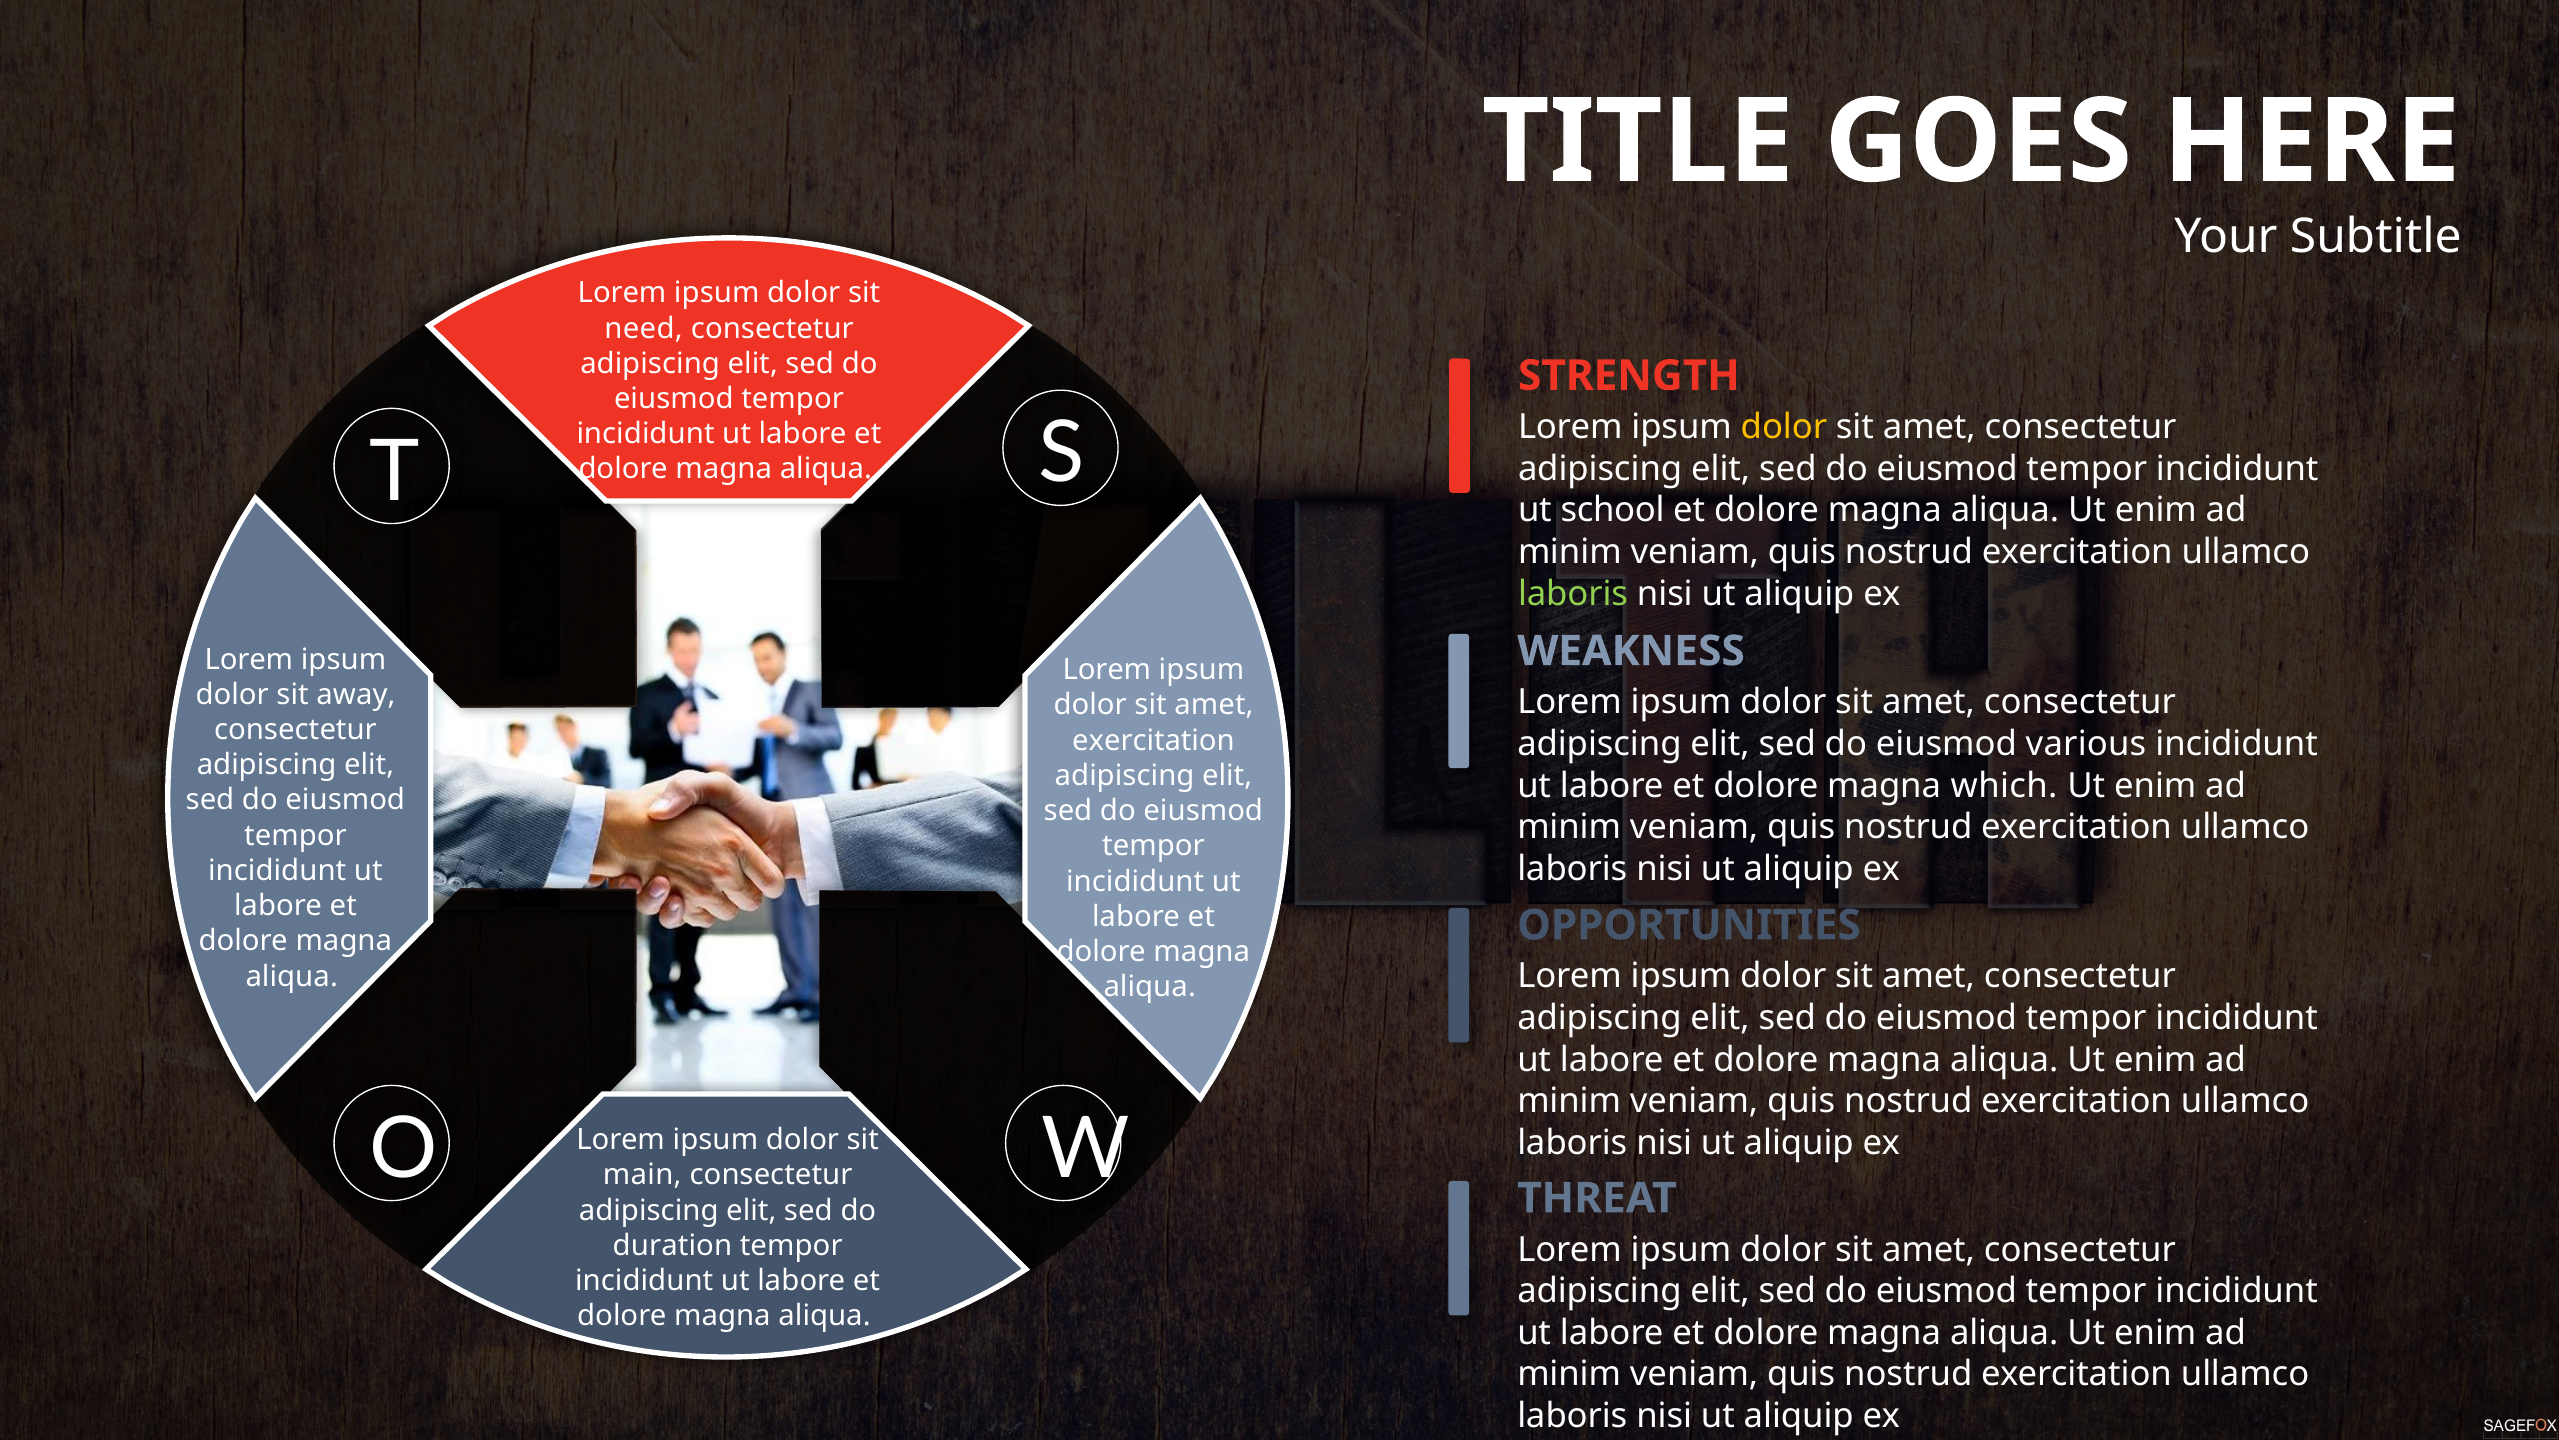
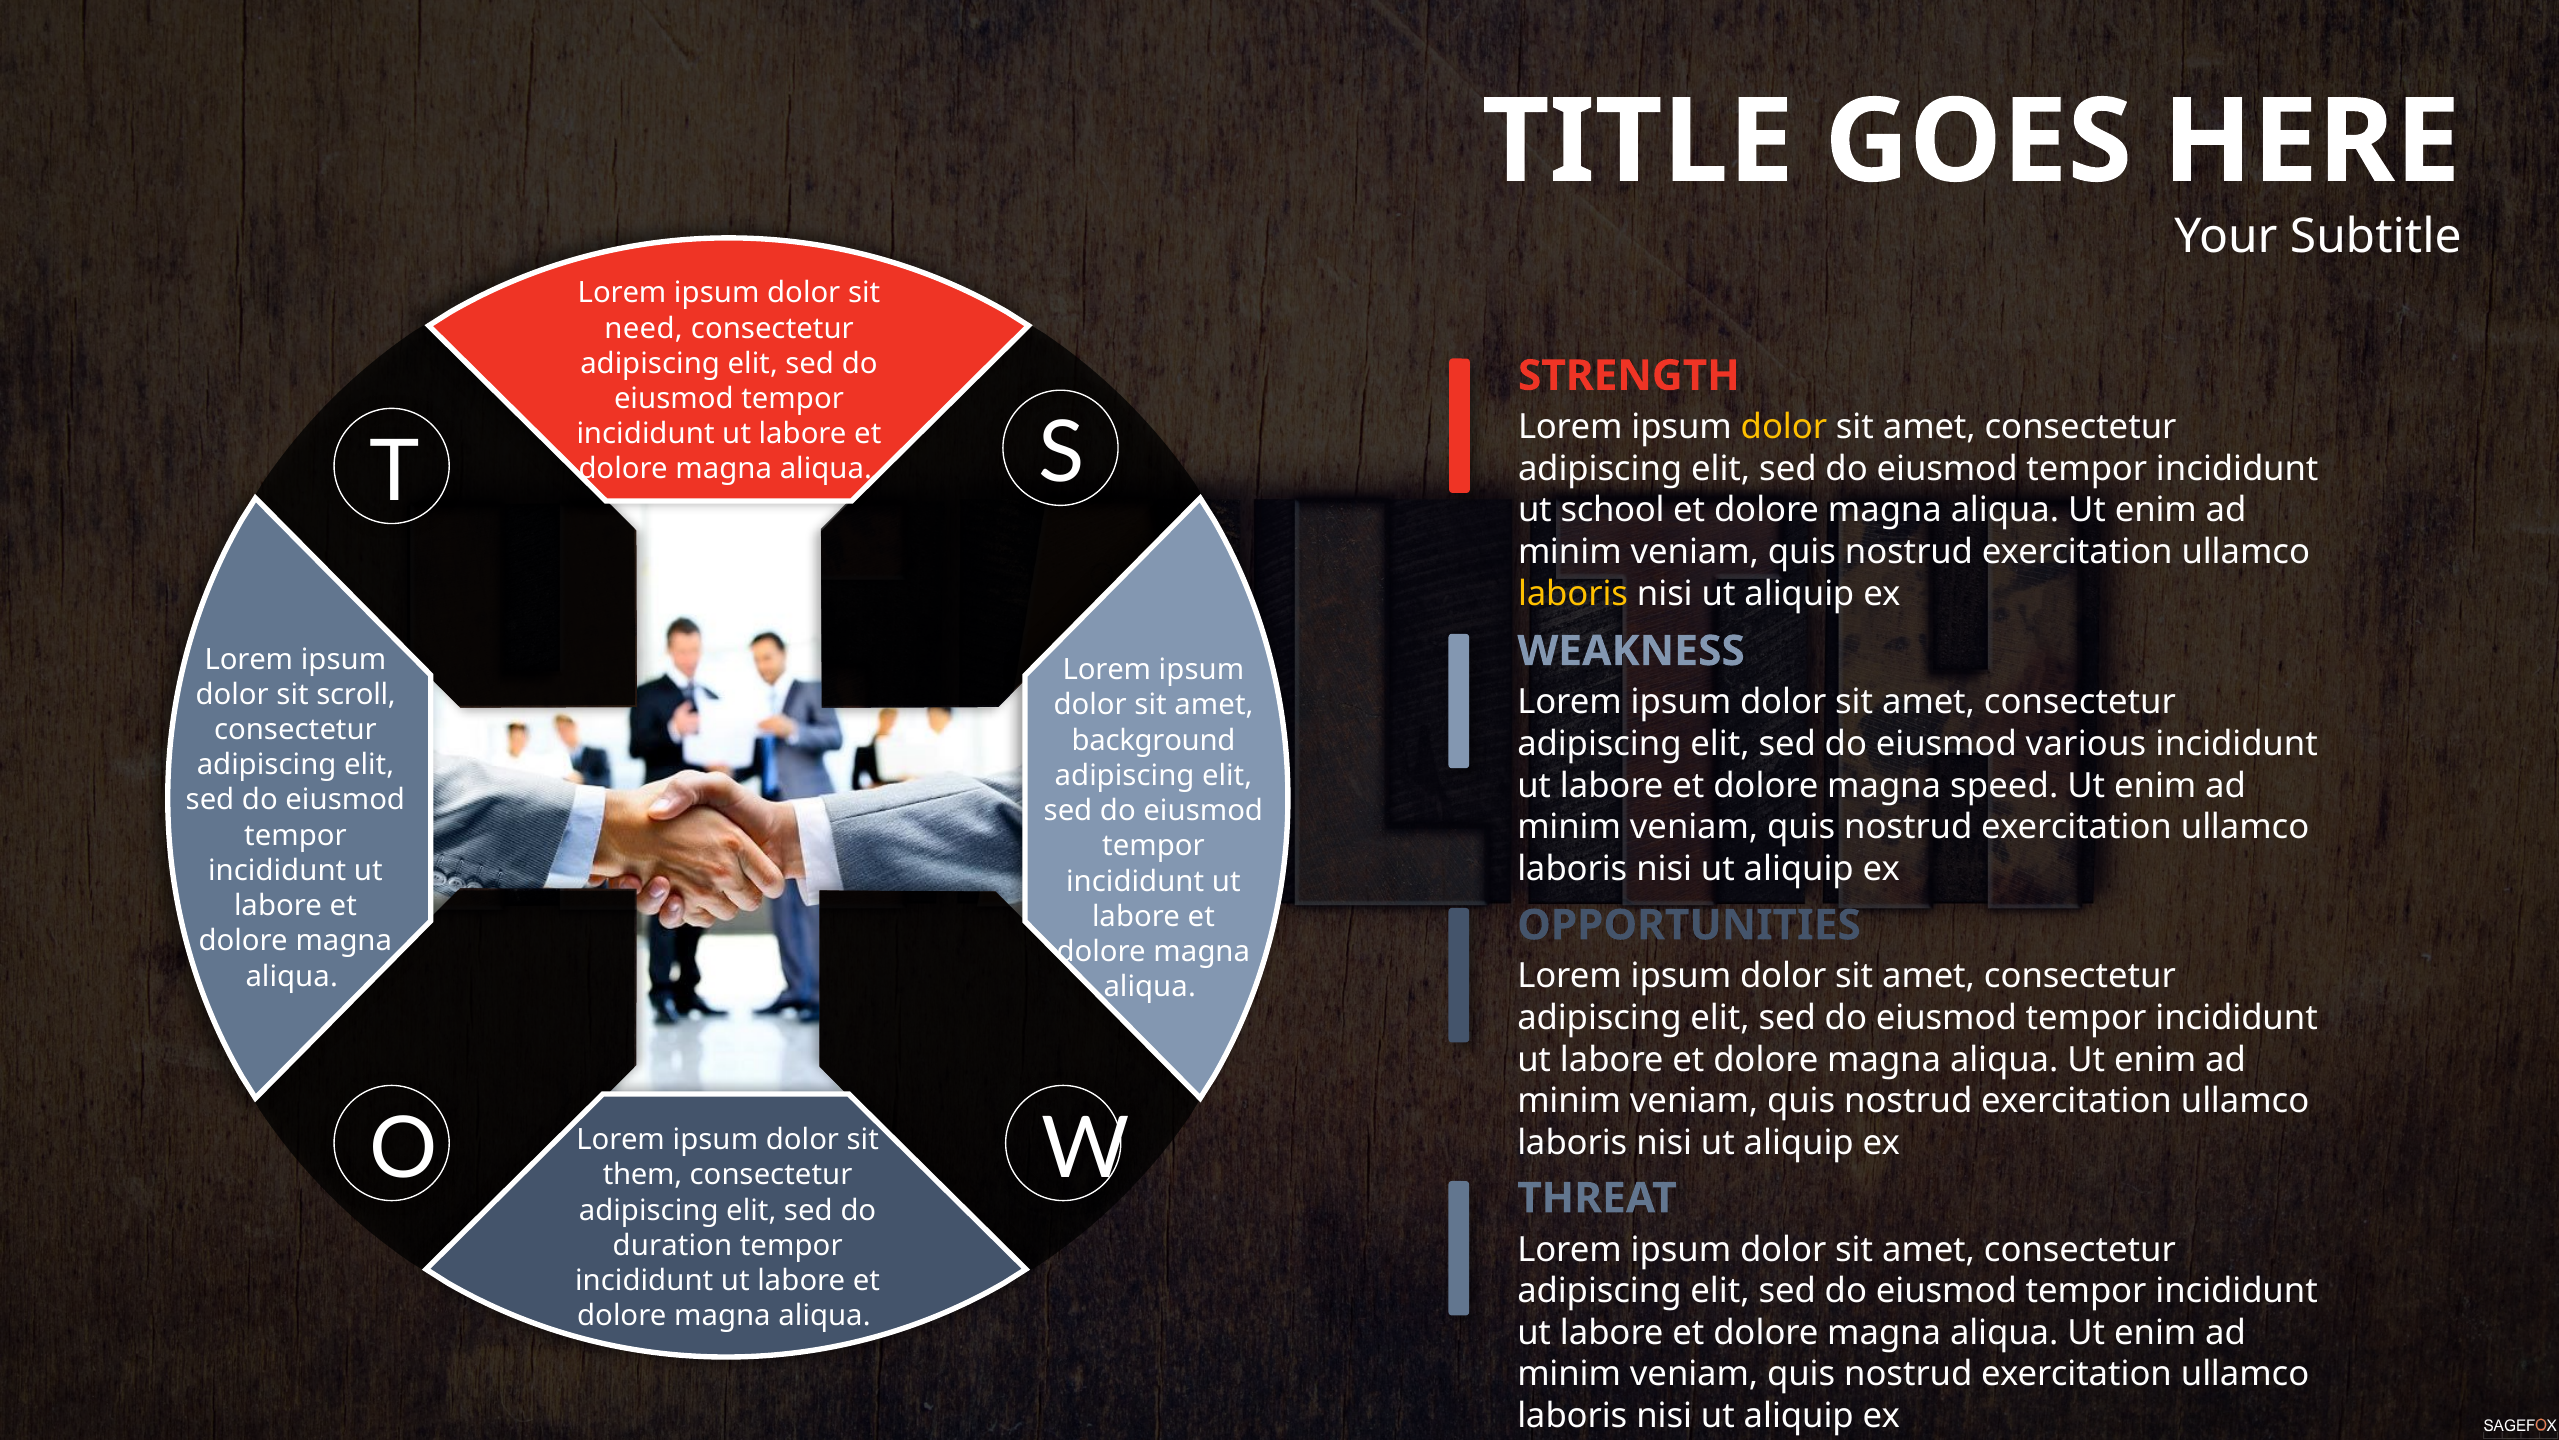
laboris colour: light green -> yellow (1573, 593)
away: away -> scroll (356, 694)
exercitation: exercitation -> background (1154, 740)
which: which -> speed (2004, 785)
main: main -> them (643, 1175)
